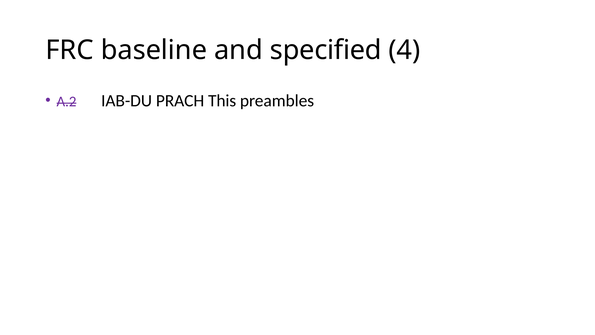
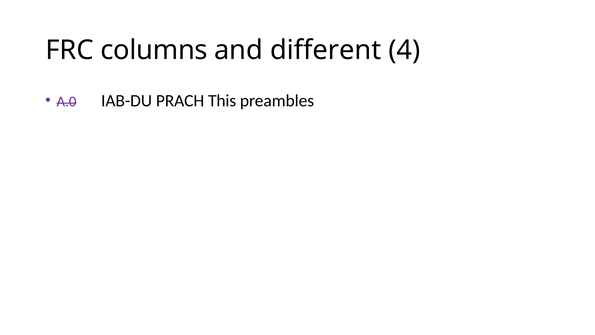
baseline: baseline -> columns (154, 50)
specified: specified -> different (326, 50)
A.2: A.2 -> A.0 (66, 101)
